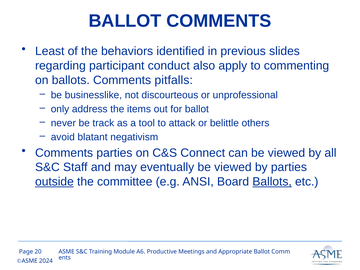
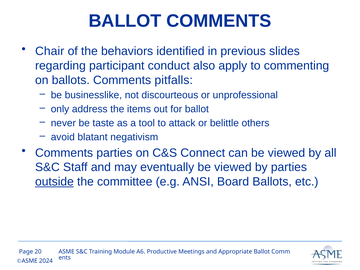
Least: Least -> Chair (50, 51)
track: track -> taste (103, 123)
Ballots underline: present -> none (272, 182)
